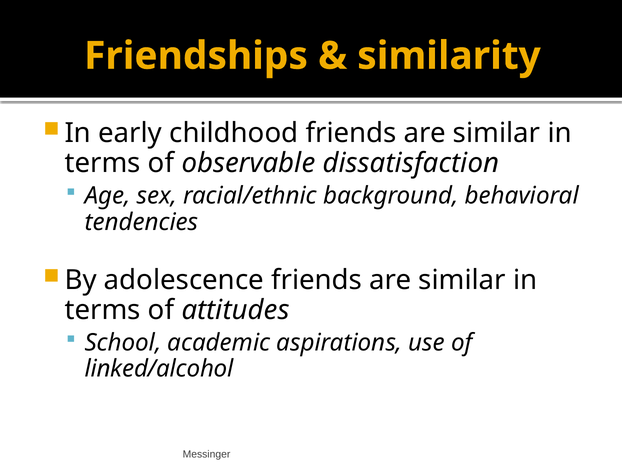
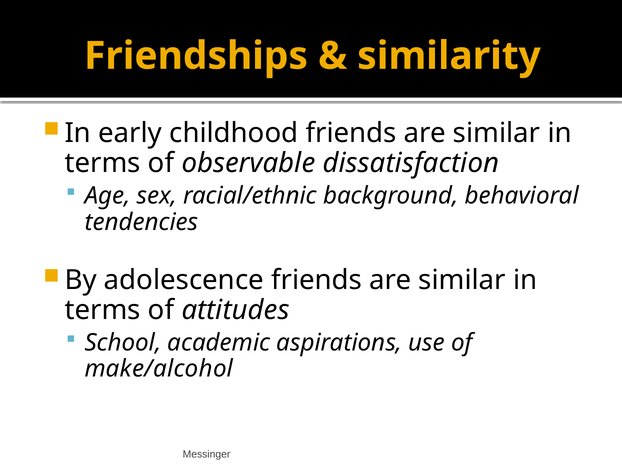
linked/alcohol: linked/alcohol -> make/alcohol (159, 369)
